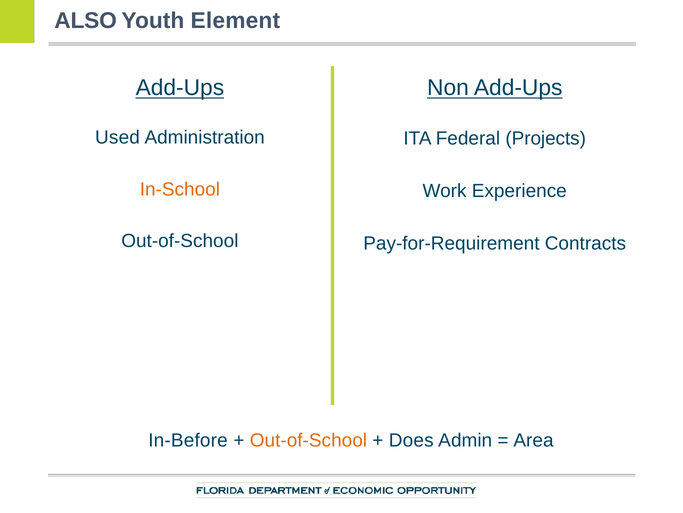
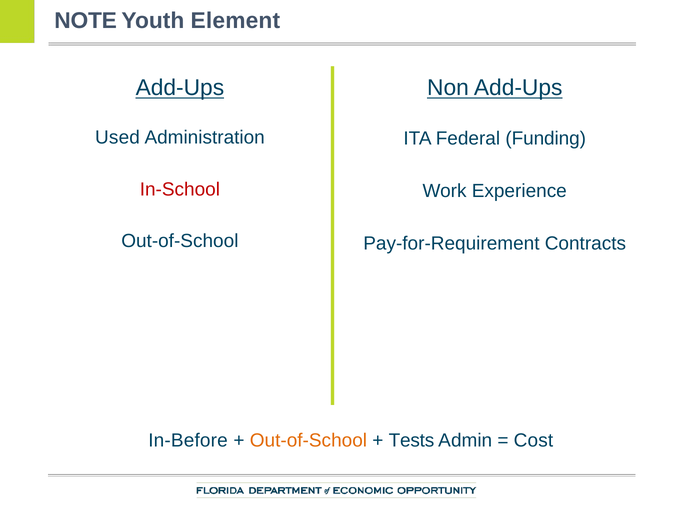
ALSO: ALSO -> NOTE (86, 21)
Projects: Projects -> Funding (546, 138)
In-School colour: orange -> red (180, 189)
Does: Does -> Tests (411, 440)
Area: Area -> Cost (533, 440)
